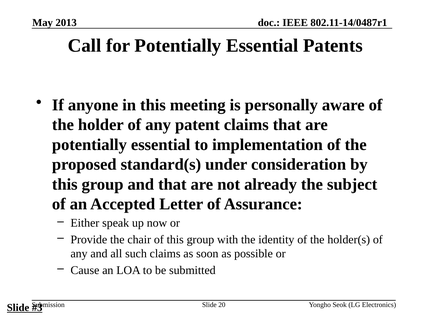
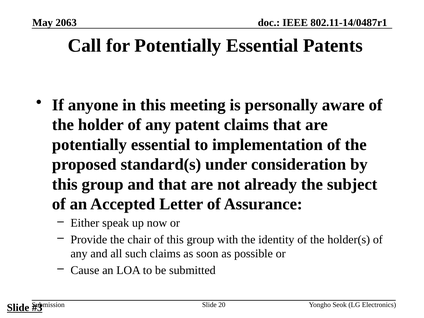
2013: 2013 -> 2063 (66, 23)
